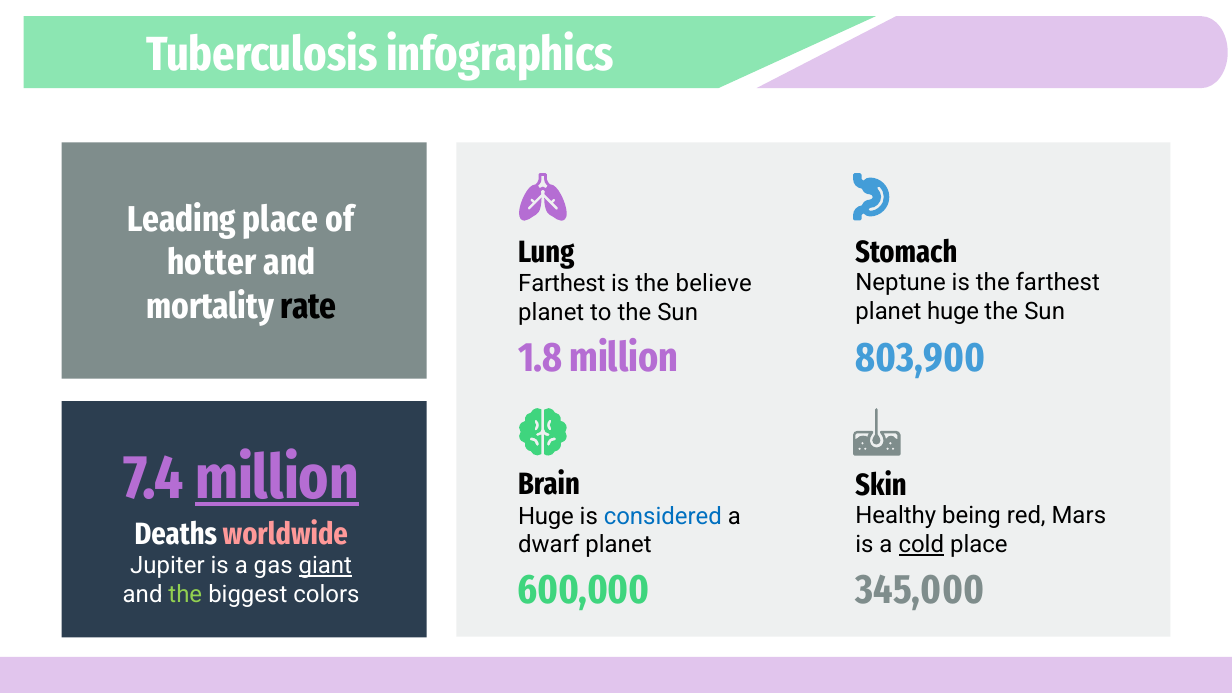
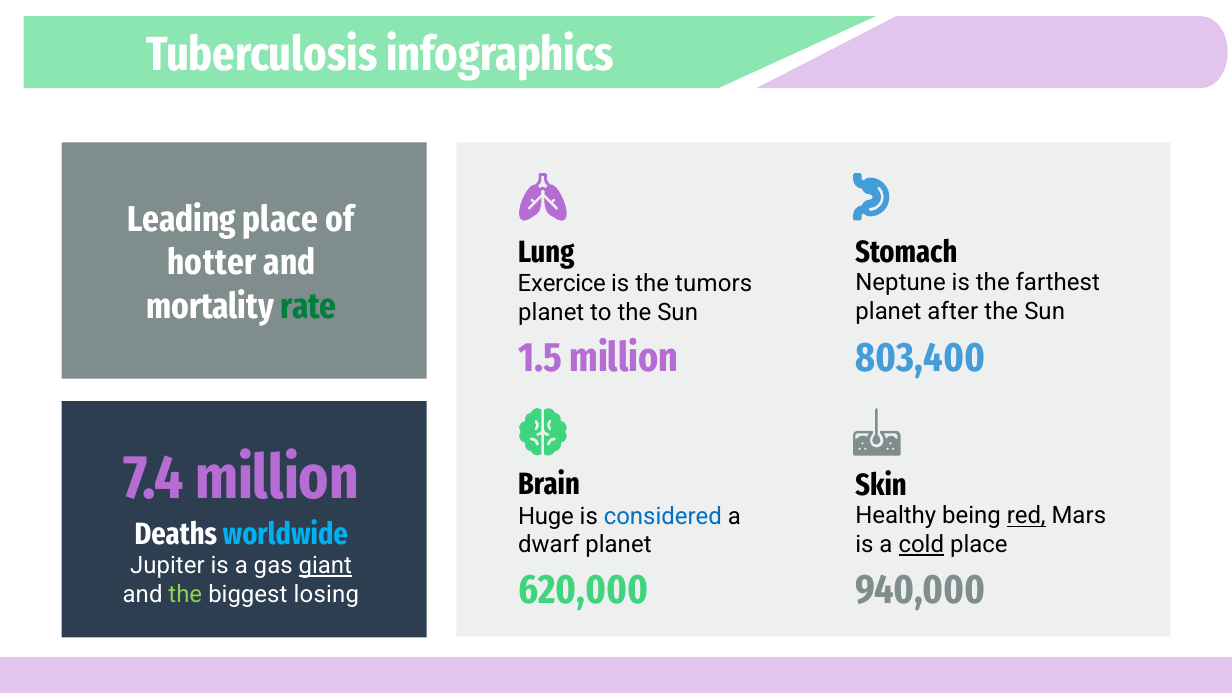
Farthest: Farthest -> Exercice (562, 284)
believe: believe -> tumors (714, 284)
rate colour: black -> green (309, 306)
planet huge: huge -> after (953, 312)
803,900: 803,900 -> 803,400 (920, 358)
1.8: 1.8 -> 1.5 (540, 358)
million underline: present -> none (277, 478)
red underline: none -> present (1026, 516)
worldwide colour: pink -> light blue (285, 534)
600,000: 600,000 -> 620,000 (584, 590)
345,000: 345,000 -> 940,000 (920, 590)
colors: colors -> losing (326, 595)
